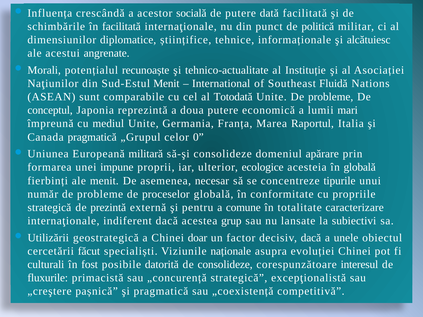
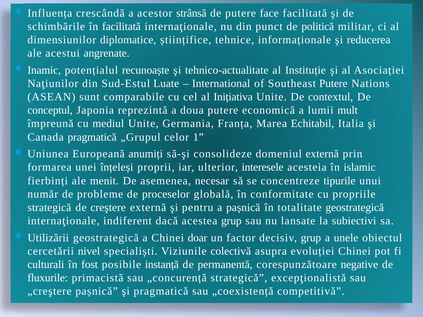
socială: socială -> strânsă (191, 13)
dată: dată -> face (269, 13)
alcătuiesc: alcătuiesc -> reducerea (369, 40)
Morali: Morali -> Inamic (44, 70)
Sud-Estul Menit: Menit -> Luate (166, 84)
Southeast Fluidă: Fluidă -> Putere (333, 84)
Totodată: Totodată -> Inițiativa (233, 97)
Unite De probleme: probleme -> contextul (331, 97)
mari: mari -> mult (348, 110)
Raportul: Raportul -> Echitabil (313, 124)
0: 0 -> 1 (198, 137)
militară: militară -> anumiți (146, 154)
domeniul apărare: apărare -> externă (322, 154)
impune: impune -> înțeleși (117, 167)
ecologice: ecologice -> interesele (263, 167)
în globală: globală -> islamic (360, 167)
prezintă: prezintă -> creştere (108, 208)
a comune: comune -> pașnică (243, 208)
totalitate caracterizare: caracterizare -> geostrategică (355, 208)
decisiv dacă: dacă -> grup (311, 238)
făcut: făcut -> nivel (89, 251)
naționale: naționale -> colectivă (231, 251)
datorită: datorită -> instanță (162, 265)
de consolideze: consolideze -> permanentă (225, 265)
interesul: interesul -> negative (359, 265)
